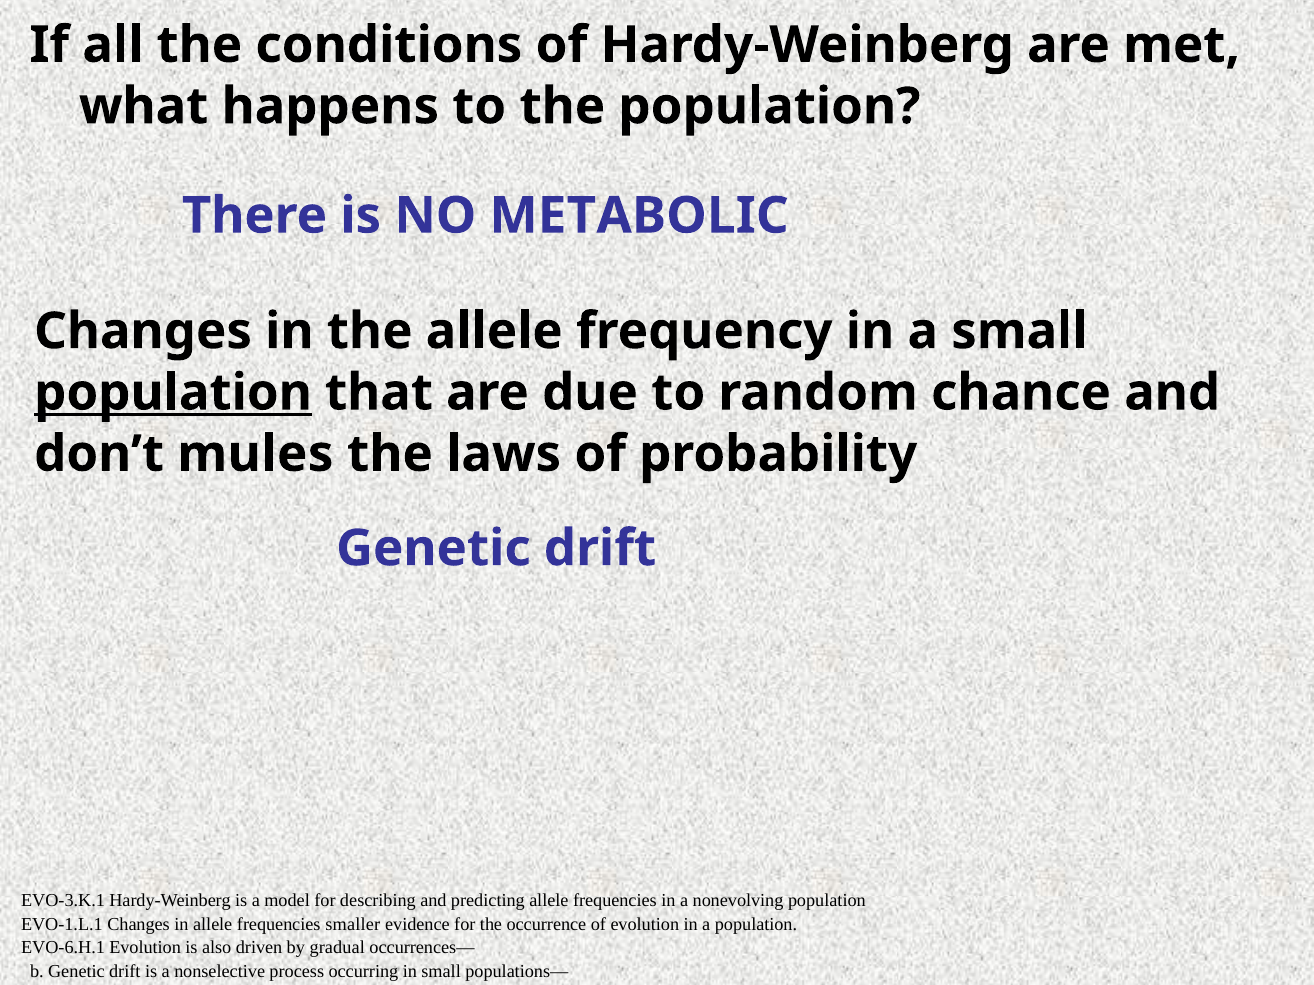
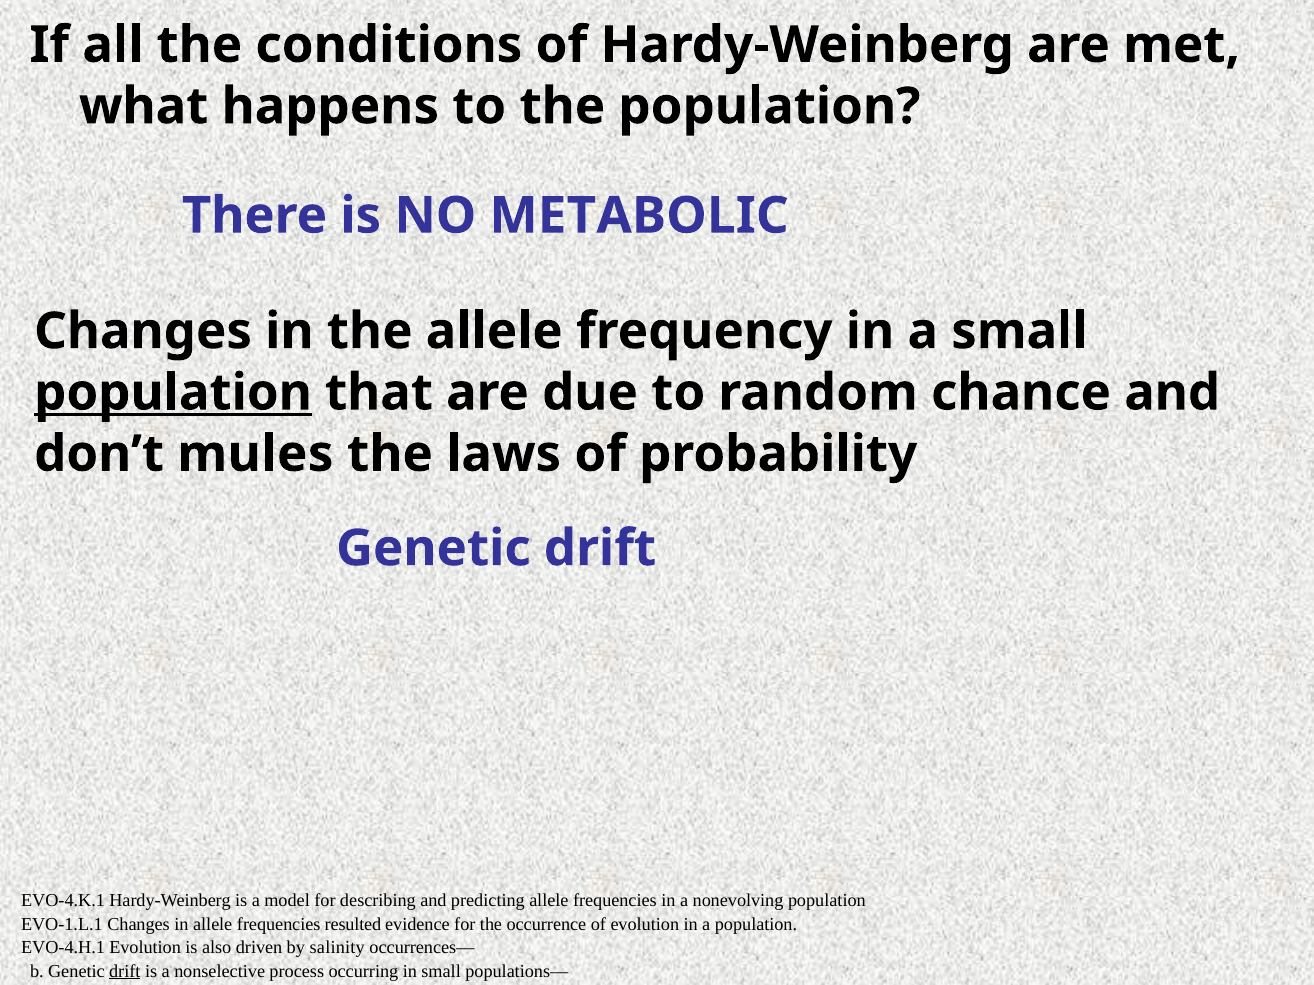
EVO-3.K.1: EVO-3.K.1 -> EVO-4.K.1 (63, 901)
smaller: smaller -> resulted (353, 925)
EVO-6.H.1: EVO-6.H.1 -> EVO-4.H.1 (63, 948)
gradual: gradual -> salinity (337, 948)
drift underline: none -> present (125, 972)
